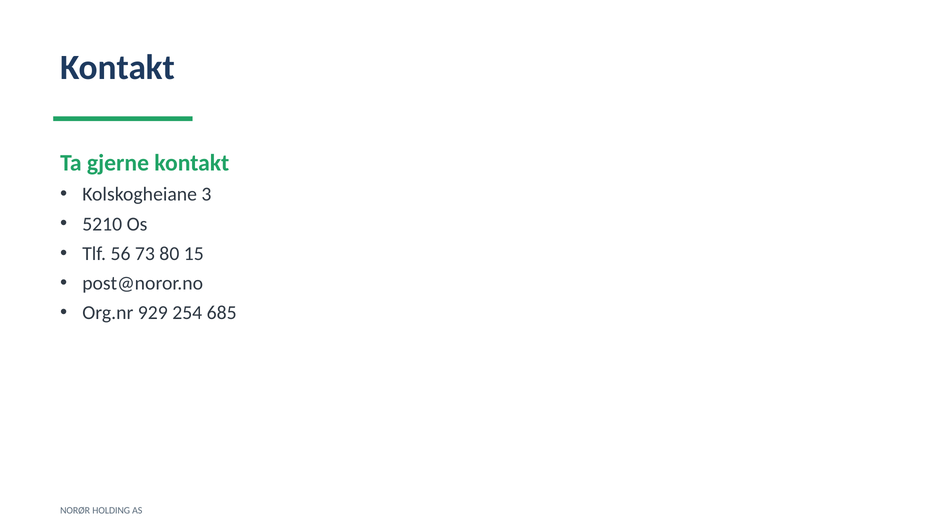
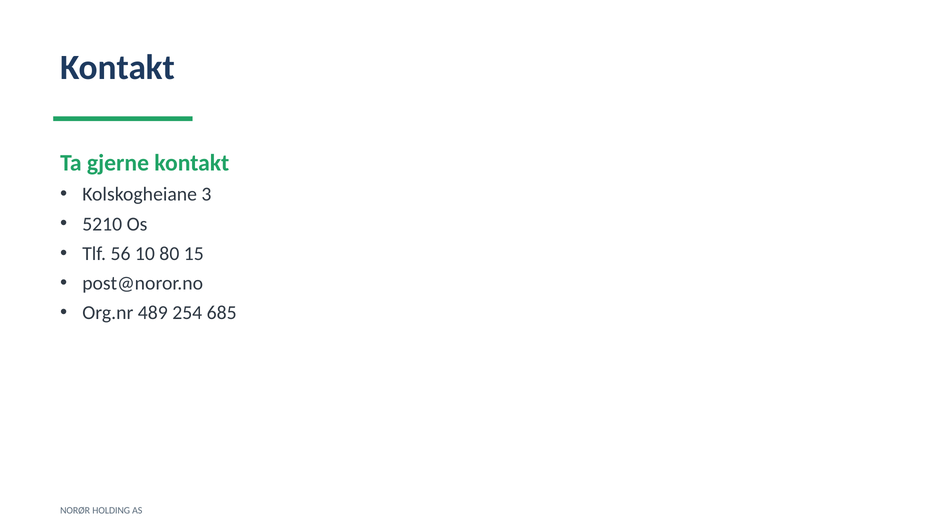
73: 73 -> 10 (145, 253)
929: 929 -> 489 (153, 313)
